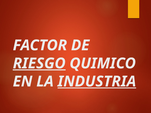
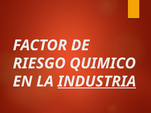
RIESGO underline: present -> none (39, 64)
